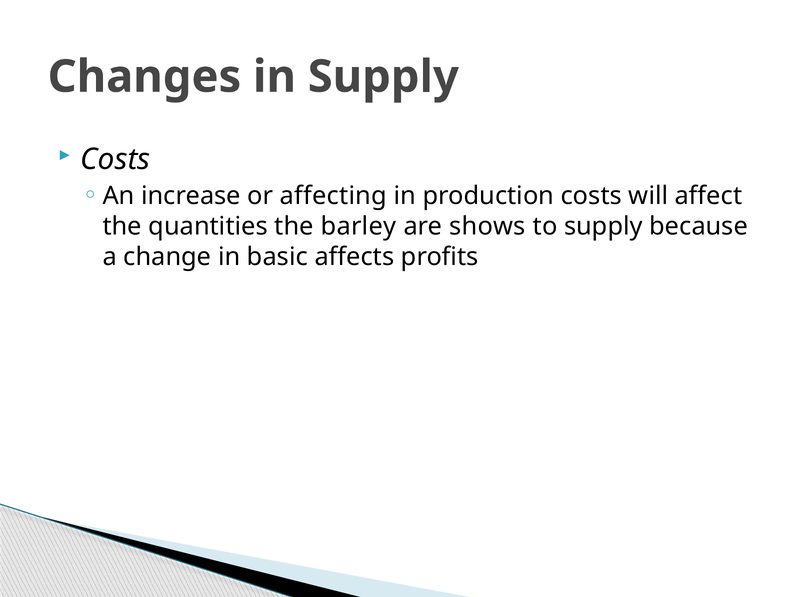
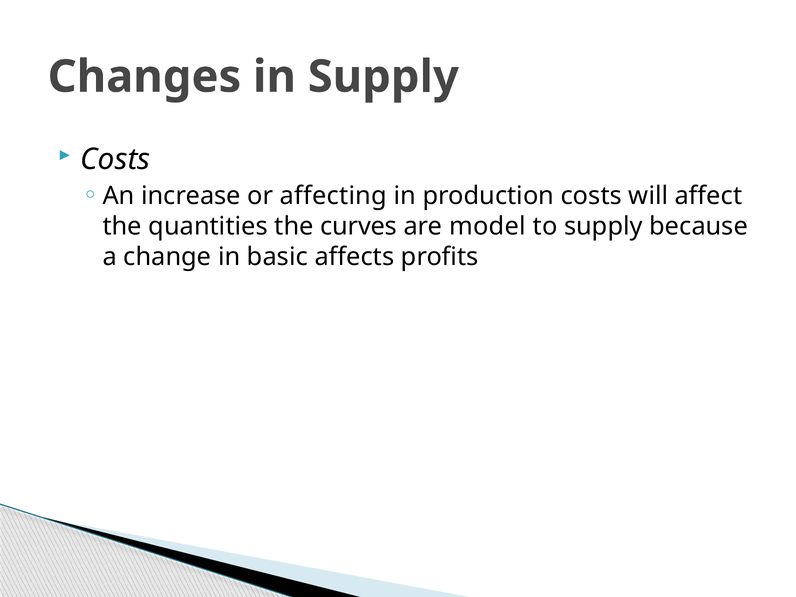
barley: barley -> curves (359, 226)
shows: shows -> model (487, 226)
